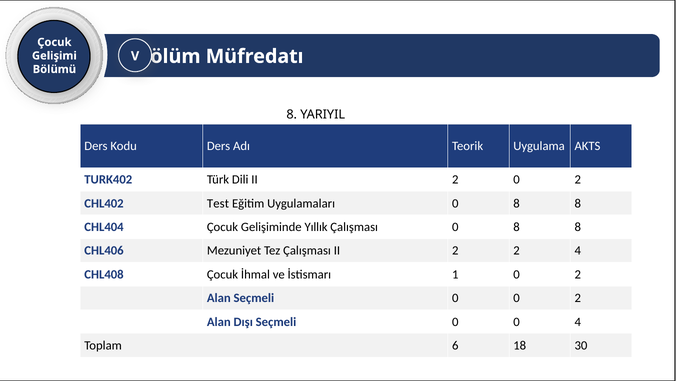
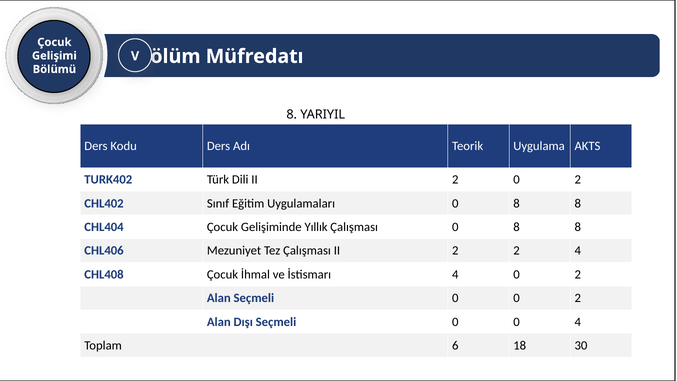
Test: Test -> Sınıf (218, 203)
İstismarı 1: 1 -> 4 (455, 274)
